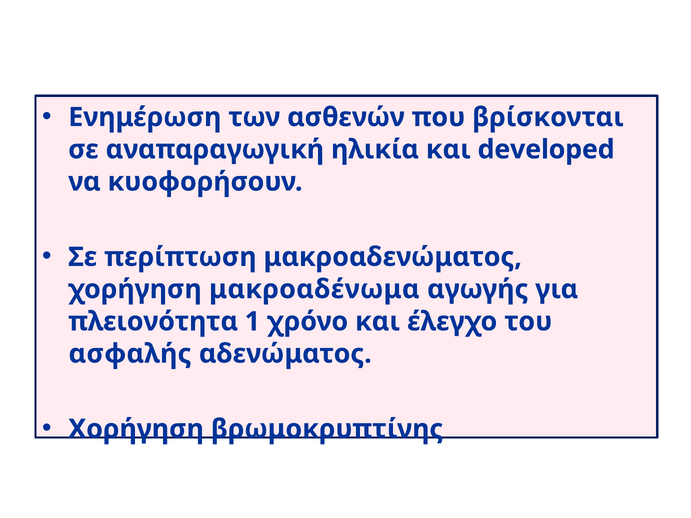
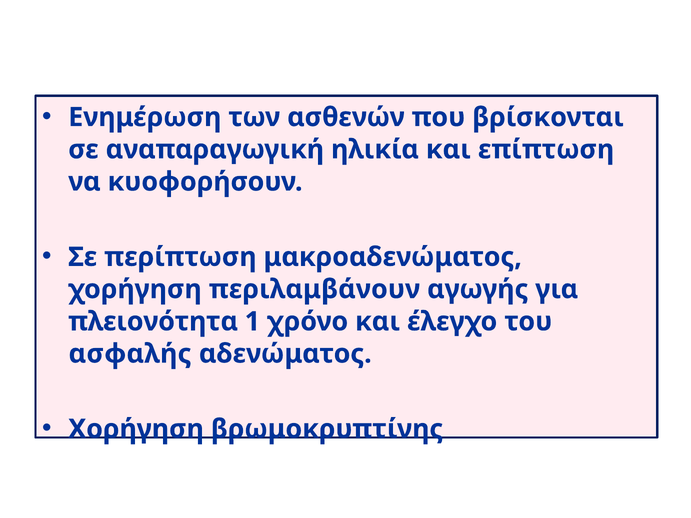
developed: developed -> επίπτωση (546, 150)
μακροαδένωμα: μακροαδένωμα -> περιλαμβάνουν (314, 289)
